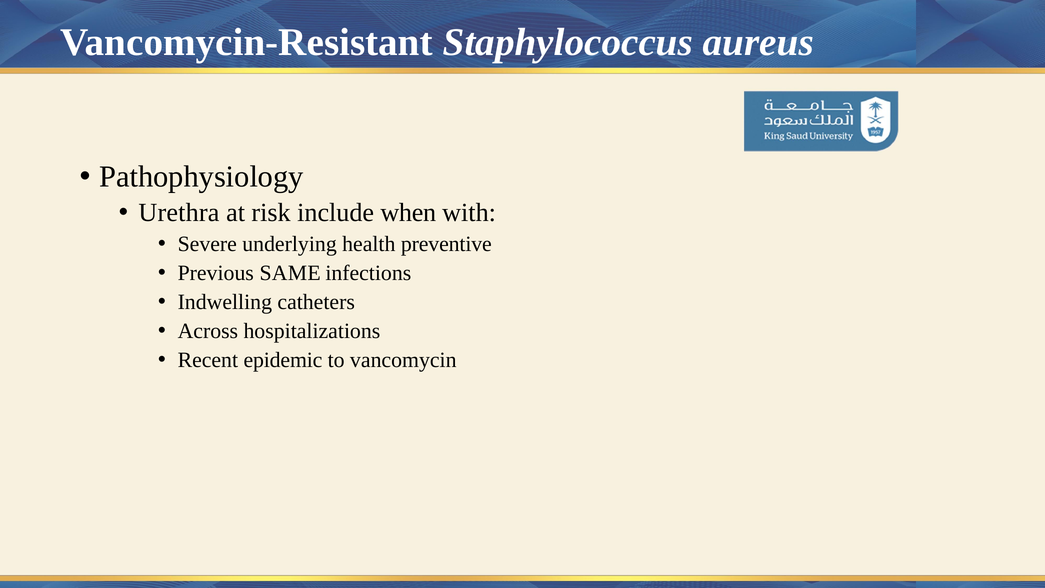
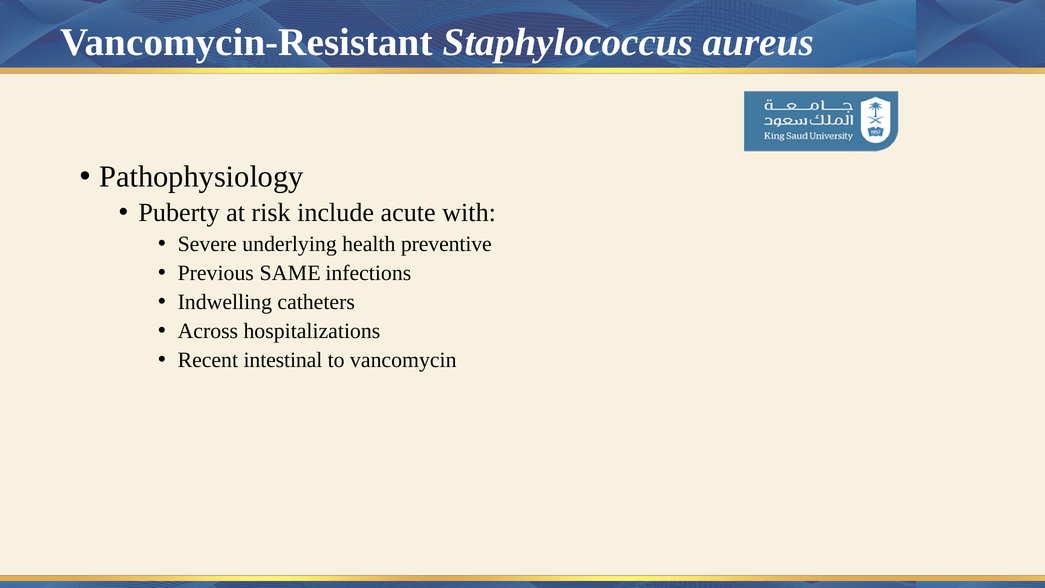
Urethra: Urethra -> Puberty (179, 213)
when: when -> acute (408, 213)
epidemic: epidemic -> intestinal (283, 360)
